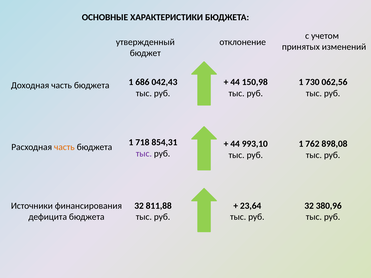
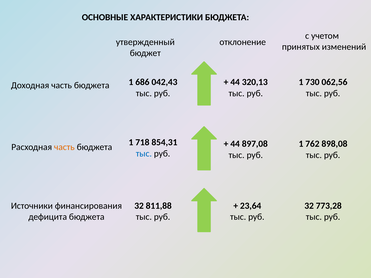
150,98: 150,98 -> 320,13 (255, 82)
993,10: 993,10 -> 897,08 (255, 144)
тыс colour: purple -> blue (144, 154)
380,96: 380,96 -> 773,28 (329, 206)
